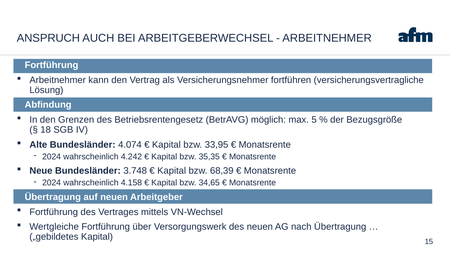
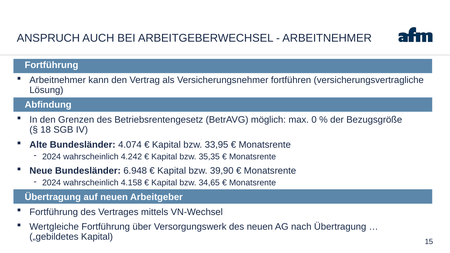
5: 5 -> 0 (314, 120)
3.748: 3.748 -> 6.948 (135, 171)
68,39: 68,39 -> 39,90 (222, 171)
